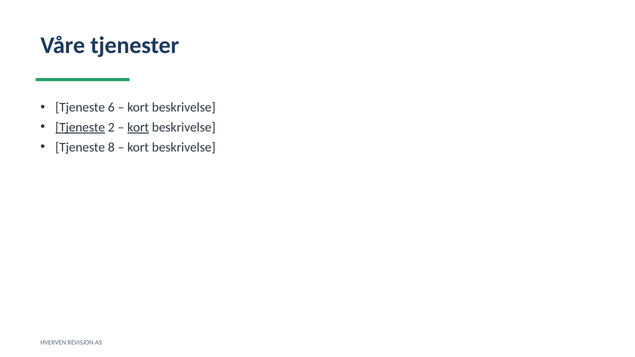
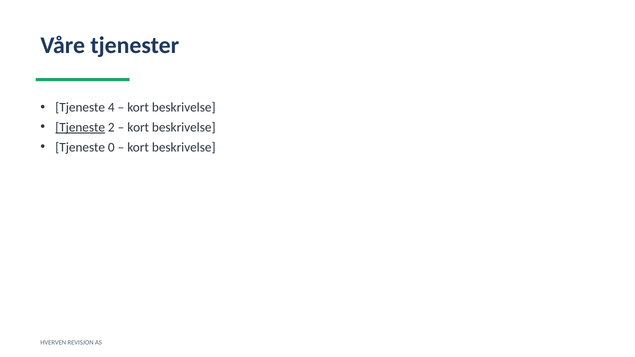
6: 6 -> 4 (111, 108)
kort underline: present -> none (138, 127)
8: 8 -> 0 (111, 147)
